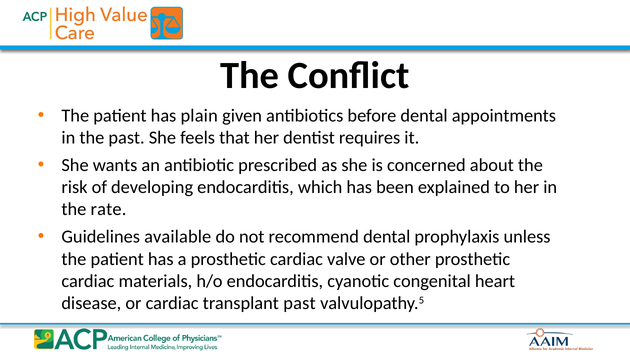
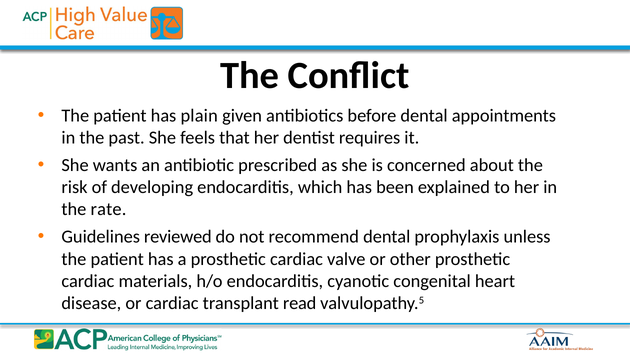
available: available -> reviewed (178, 237)
transplant past: past -> read (300, 303)
